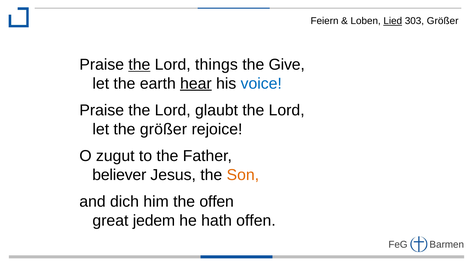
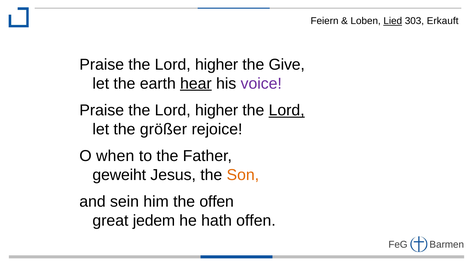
303 Größer: Größer -> Erkauft (443, 21)
the underline: present -> none (139, 65)
things: things -> higher (217, 65)
voice colour: blue -> purple (261, 83)
glaubt: glaubt -> higher (217, 110)
Lord underline: none -> present (287, 110)
zugut: zugut -> when (115, 156)
believer: believer -> geweiht (119, 175)
dich: dich -> sein (125, 202)
